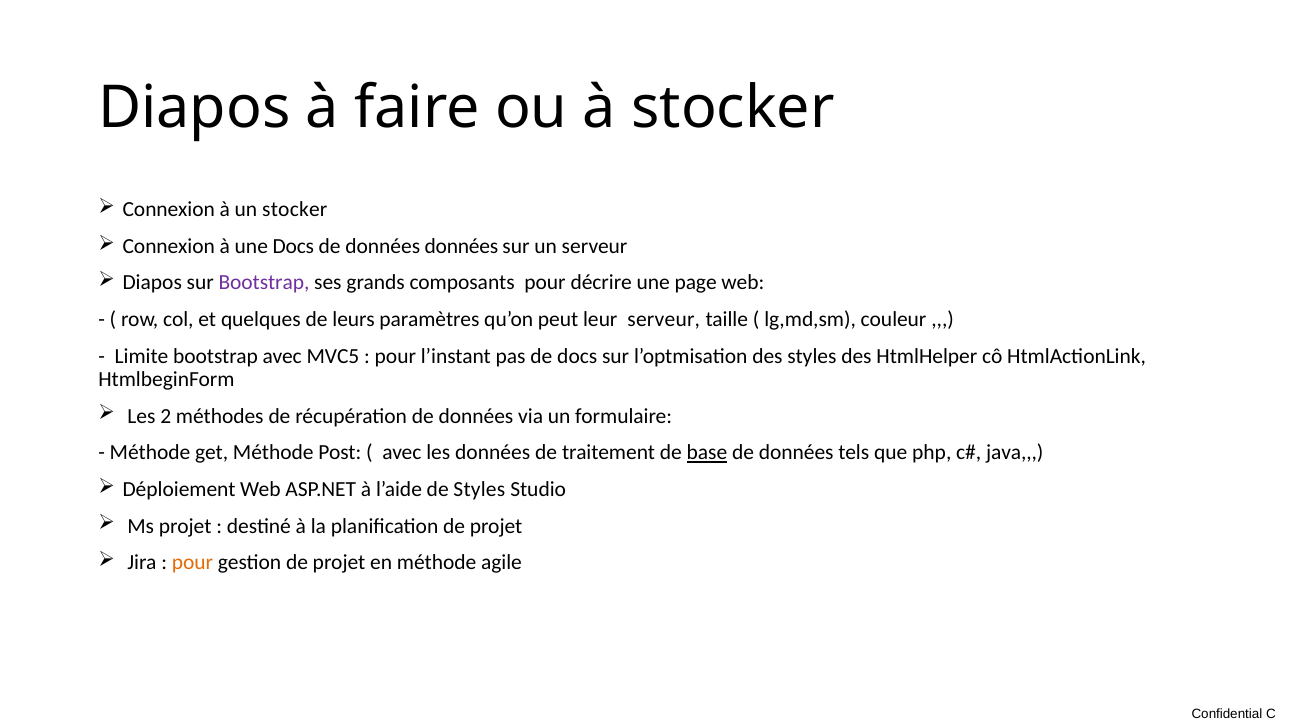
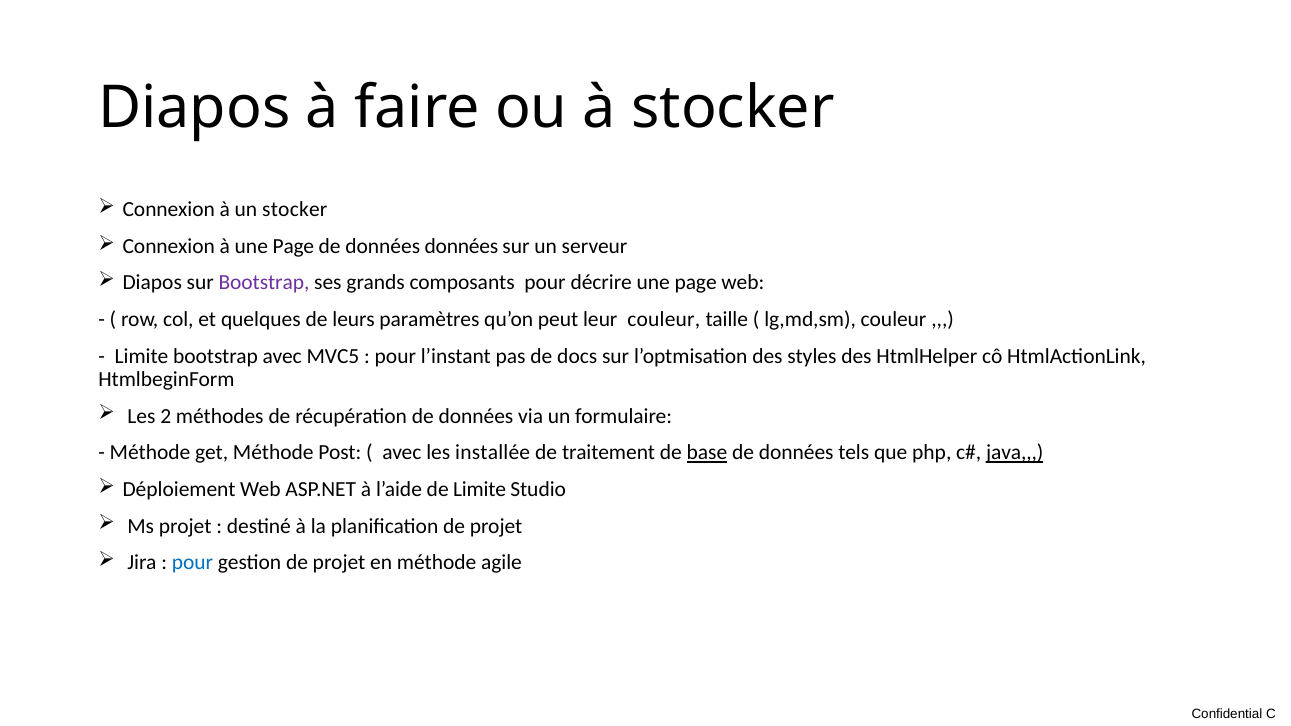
à une Docs: Docs -> Page (293, 246)
leur serveur: serveur -> couleur (664, 320)
les données: données -> installée (493, 453)
java underline: none -> present (1015, 453)
de Styles: Styles -> Limite (480, 490)
pour colour: orange -> blue (193, 563)
